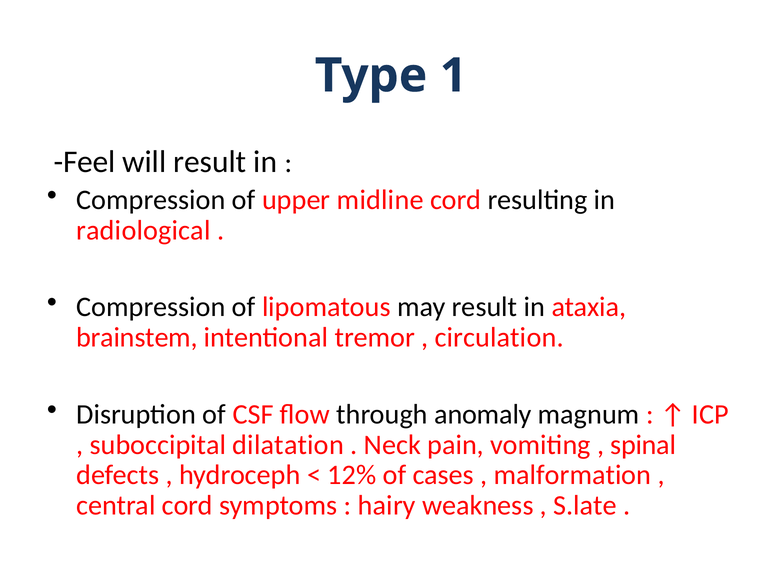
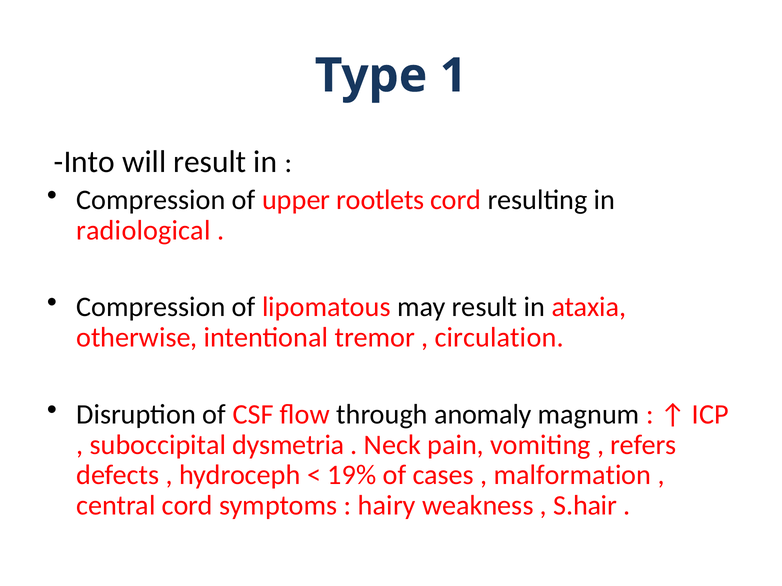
Feel: Feel -> Into (85, 162)
midline: midline -> rootlets (380, 200)
brainstem: brainstem -> otherwise (137, 338)
dilatation: dilatation -> dysmetria (288, 445)
spinal: spinal -> refers (643, 445)
12%: 12% -> 19% (352, 476)
S.late: S.late -> S.hair (585, 506)
